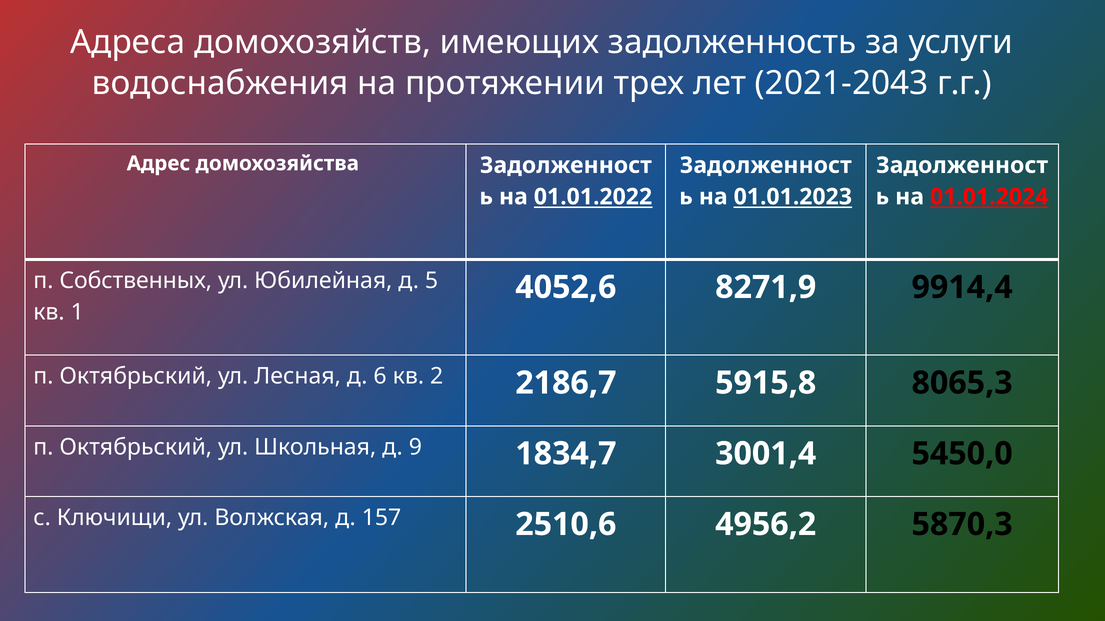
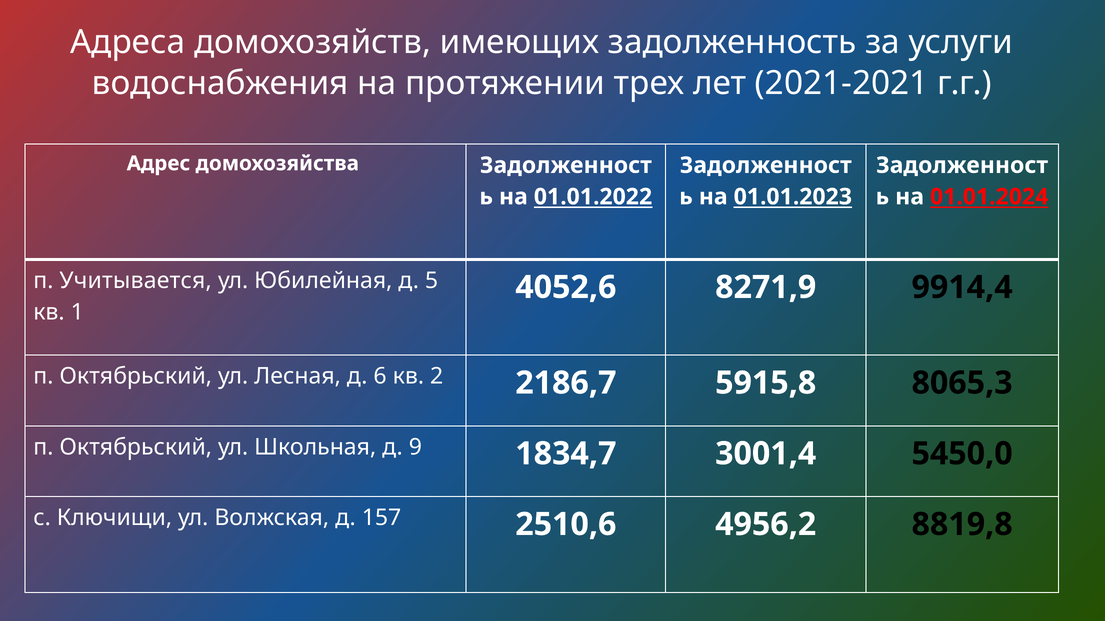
2021-2043: 2021-2043 -> 2021-2021 (842, 84)
Собственных: Собственных -> Учитывается (136, 281)
5870,3: 5870,3 -> 8819,8 (962, 525)
